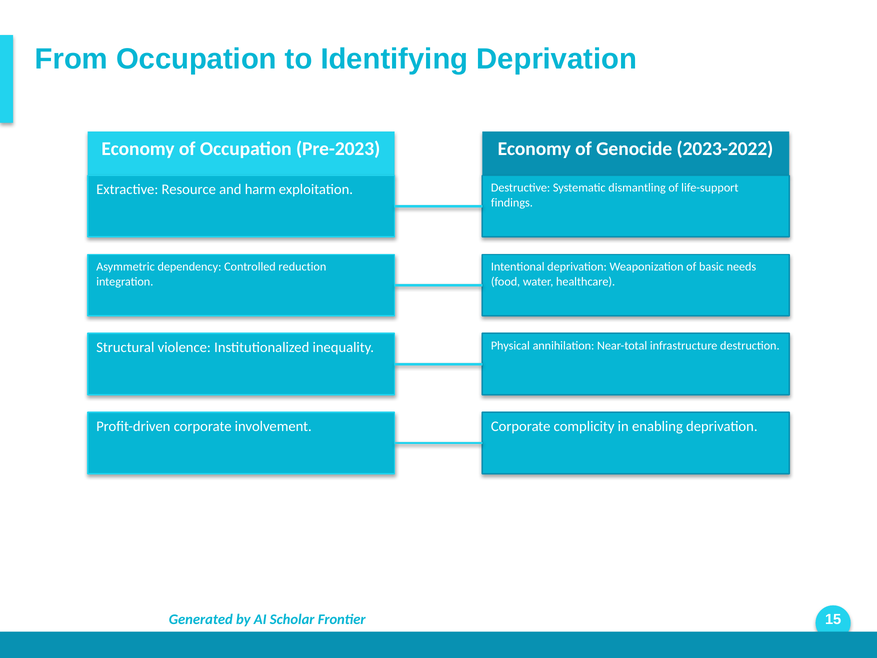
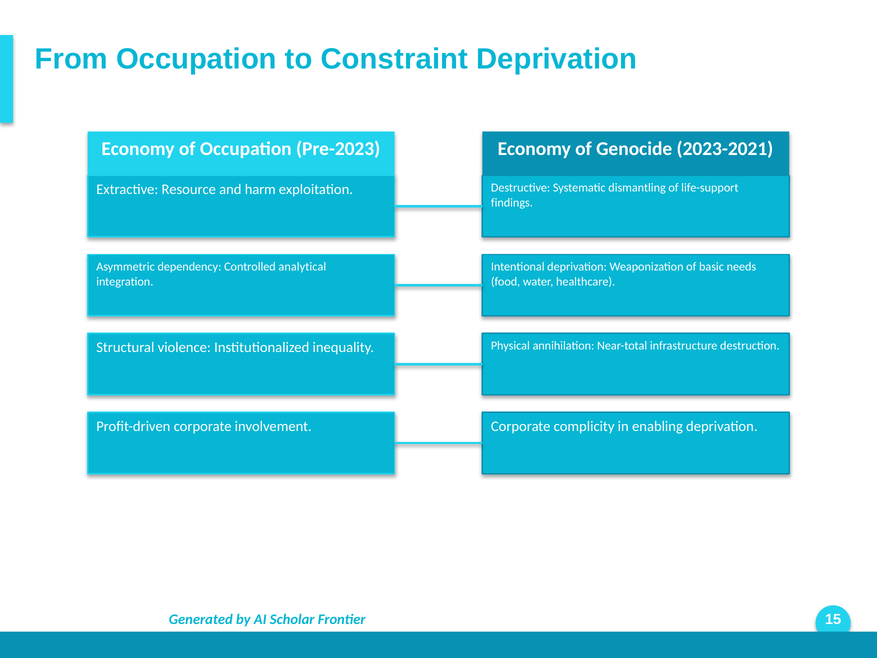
Identifying: Identifying -> Constraint (394, 59)
2023-2022: 2023-2022 -> 2023-2021 (725, 149)
reduction: reduction -> analytical (302, 267)
